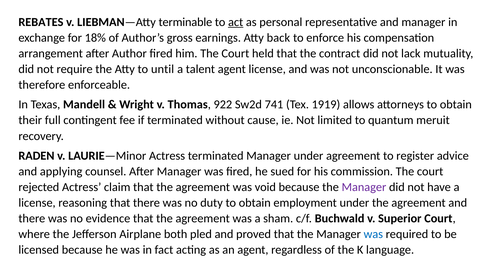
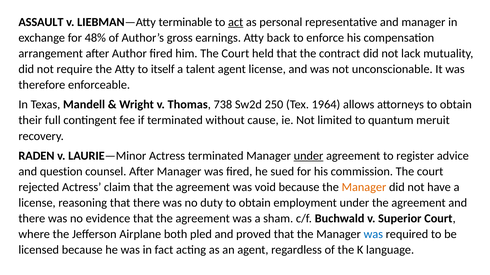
REBATES: REBATES -> ASSAULT (41, 22)
18%: 18% -> 48% (95, 38)
until: until -> itself (163, 69)
922: 922 -> 738 (223, 105)
741: 741 -> 250 (274, 105)
1919: 1919 -> 1964 (326, 105)
under underline: none -> present (309, 156)
applying: applying -> question (61, 172)
Manager colour: purple -> orange (364, 188)
